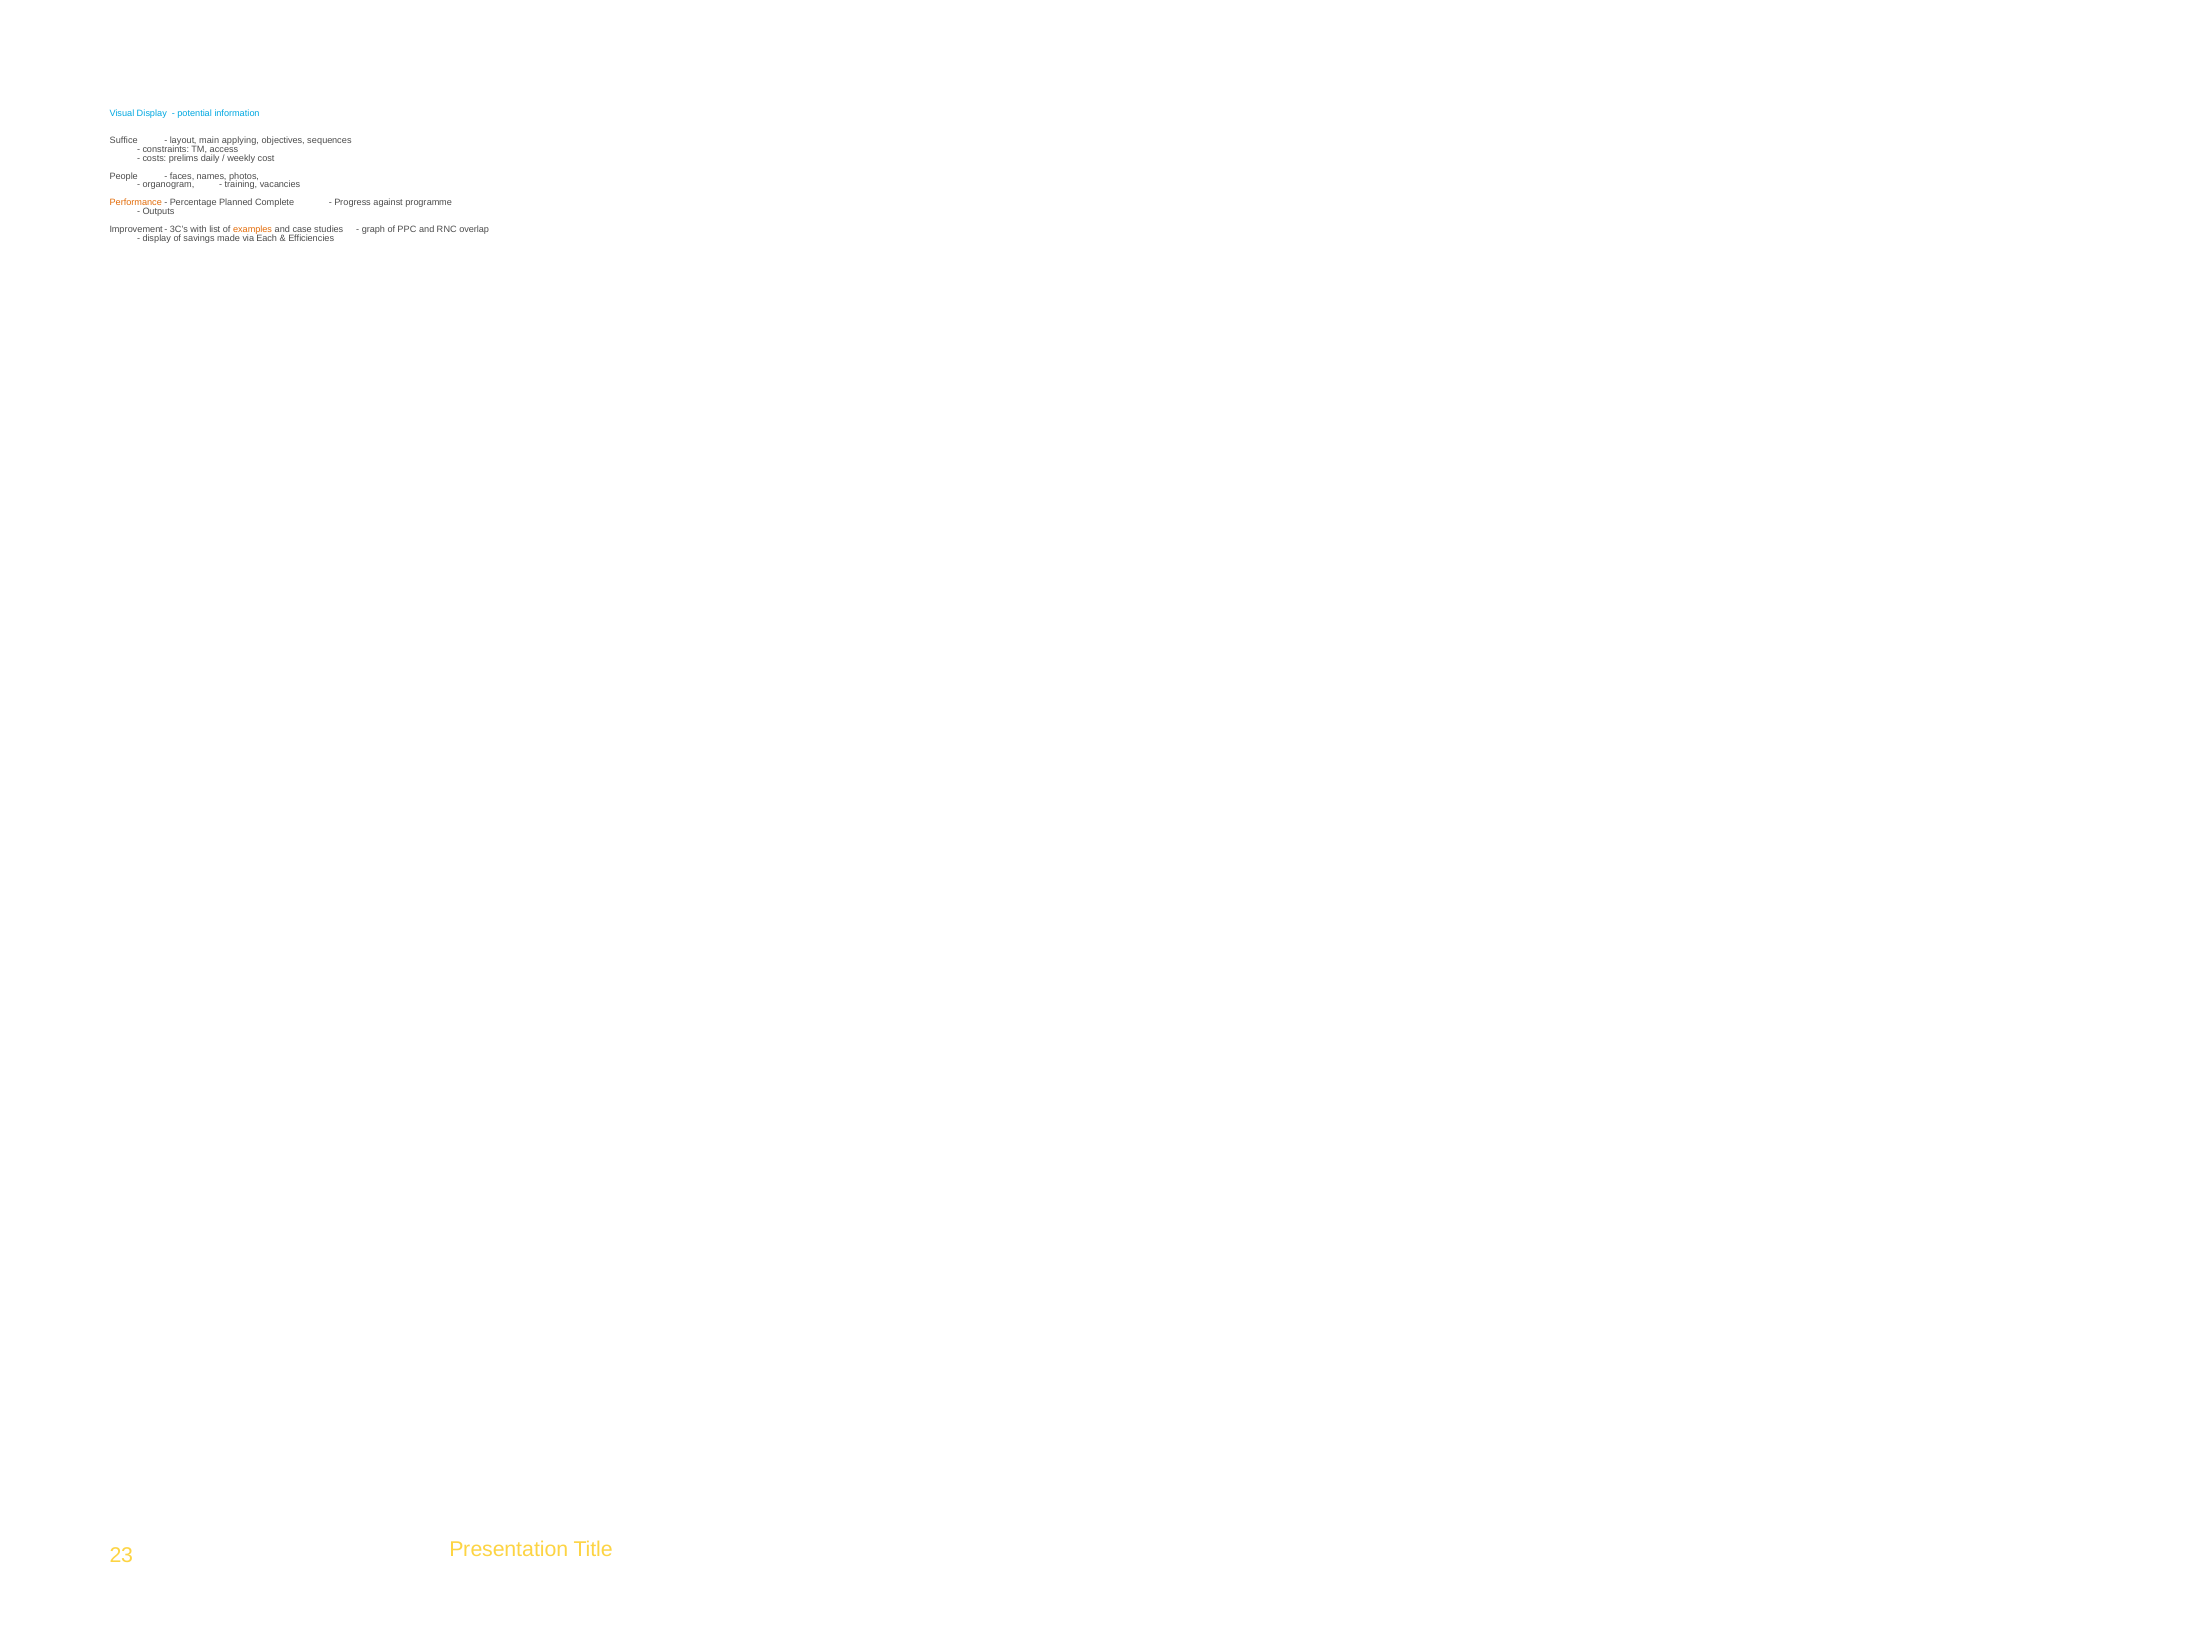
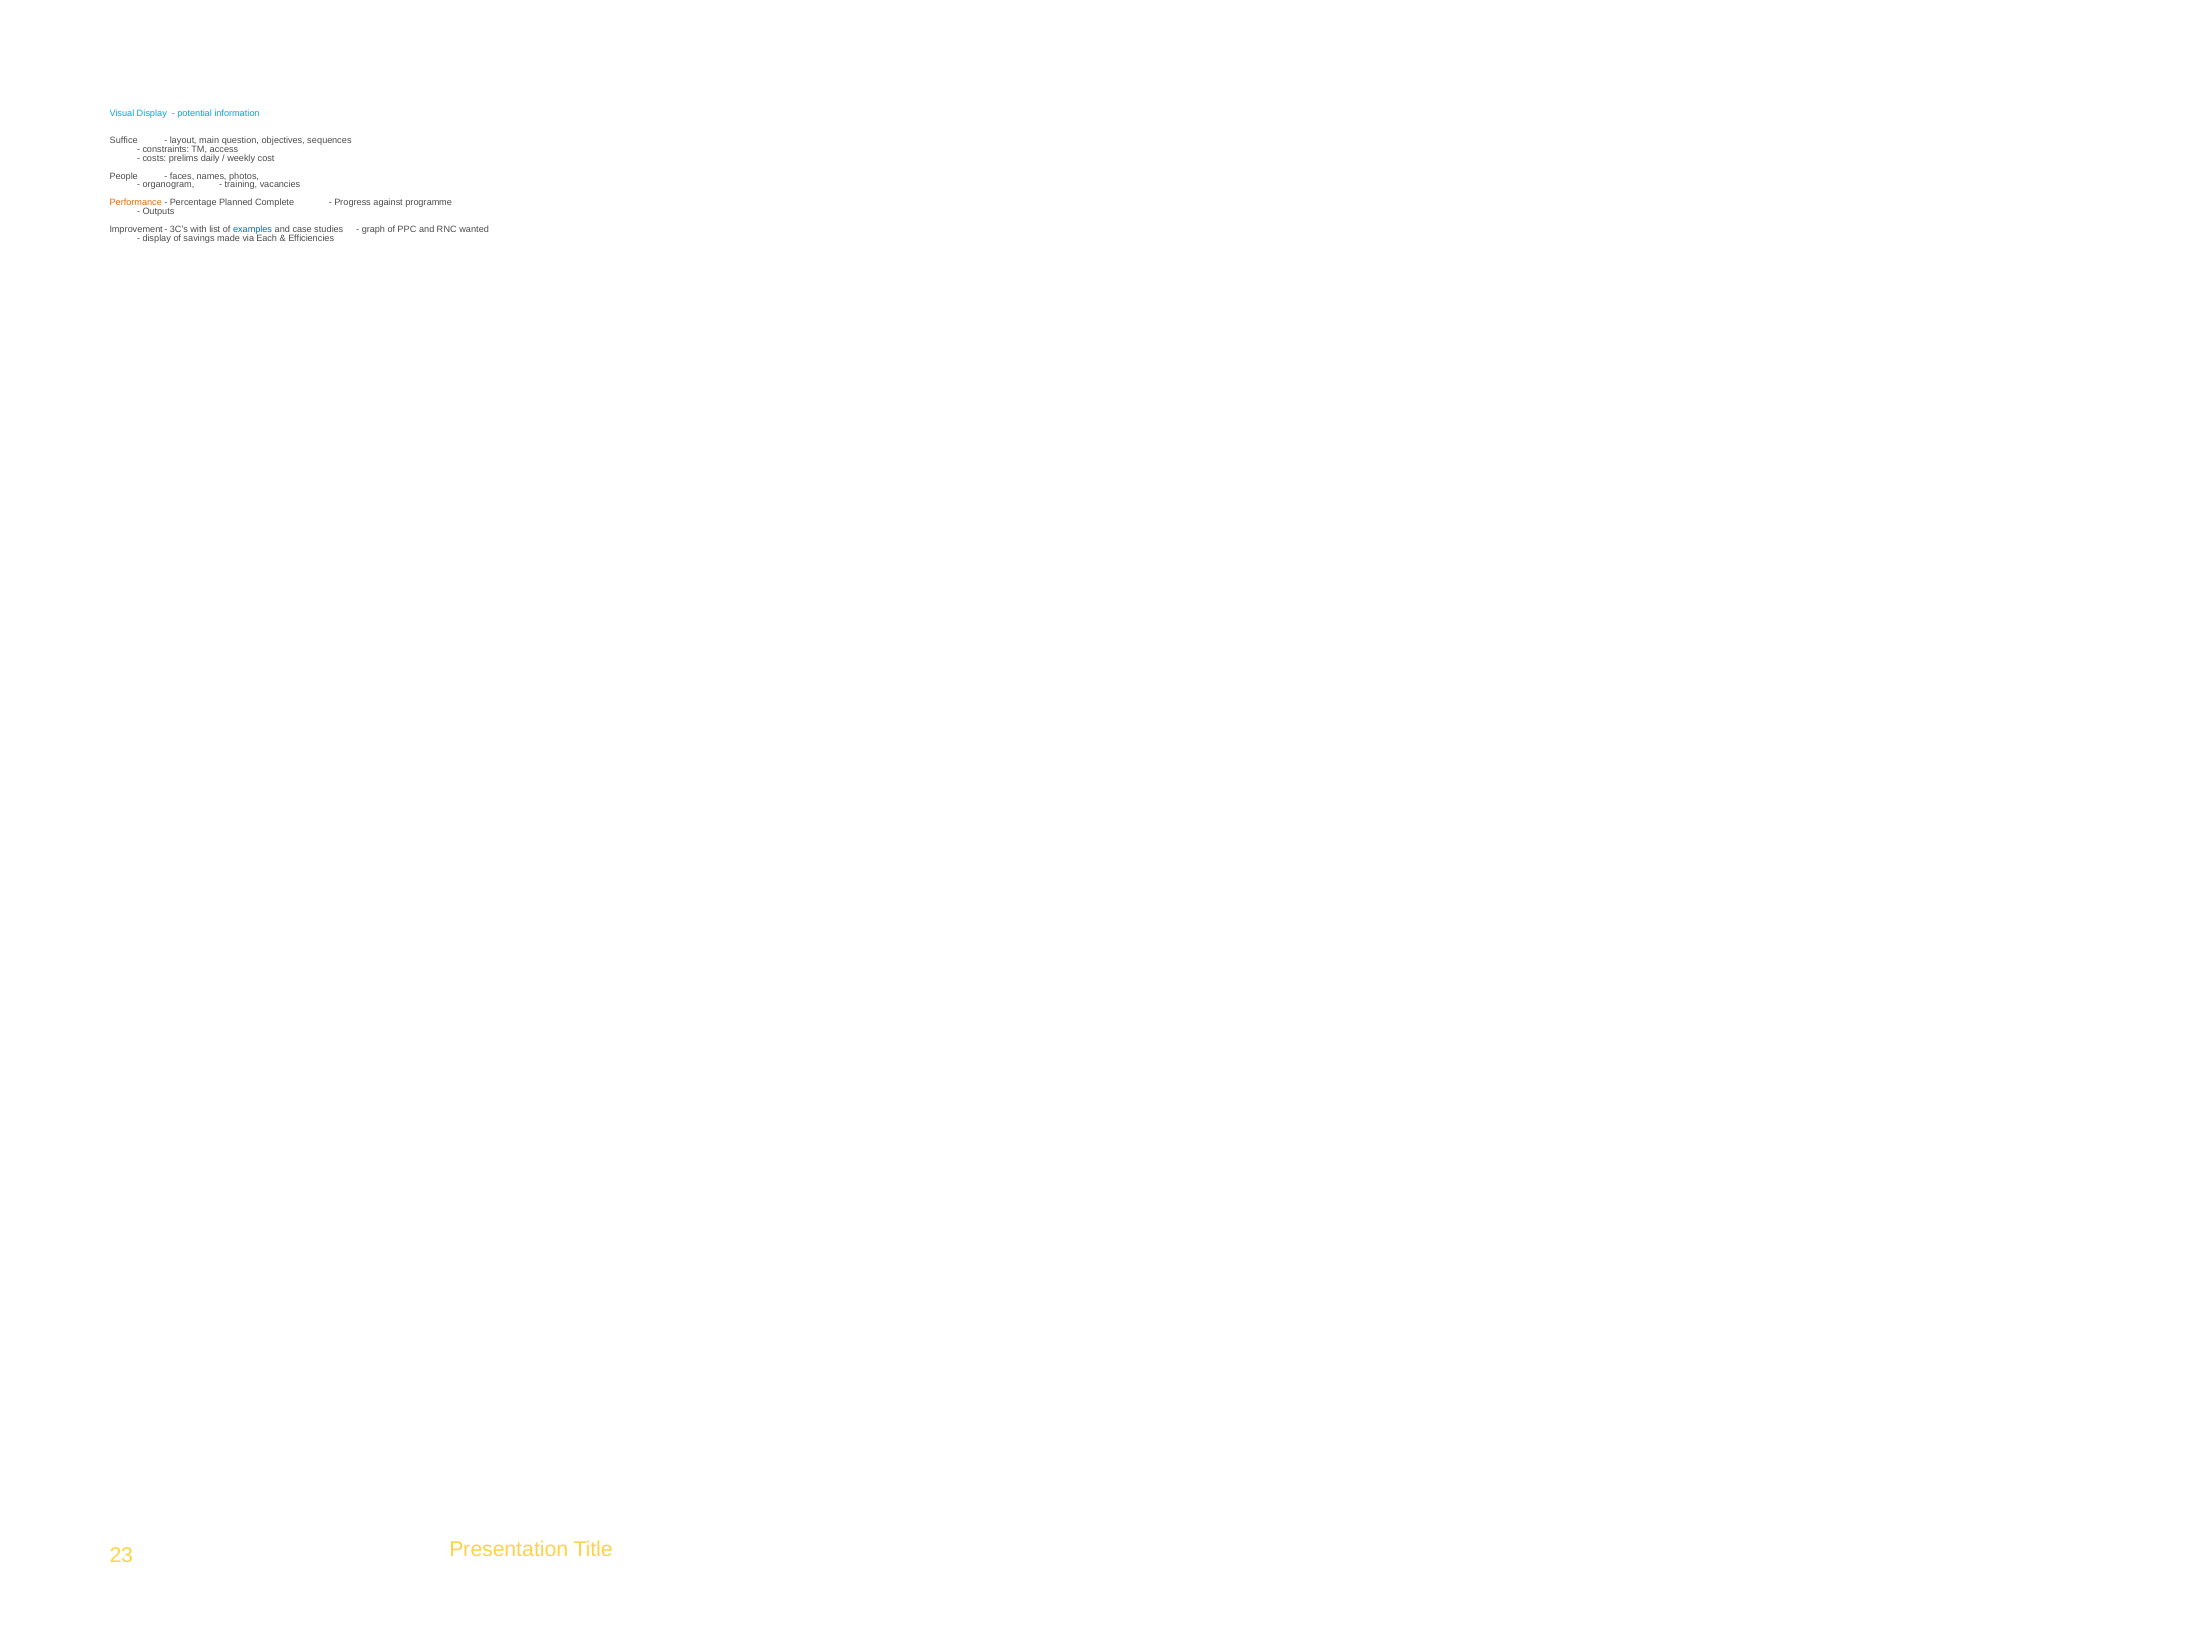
applying: applying -> question (240, 140)
examples colour: orange -> blue (253, 229)
overlap: overlap -> wanted (474, 229)
